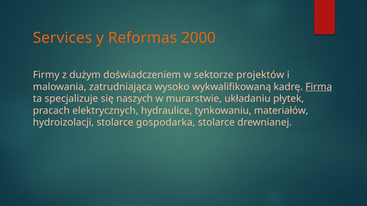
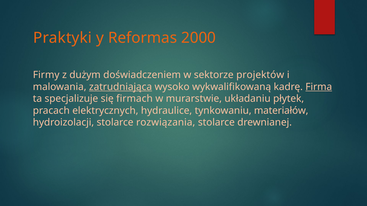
Services: Services -> Praktyki (63, 38)
zatrudniająca underline: none -> present (121, 87)
naszych: naszych -> firmach (134, 99)
gospodarka: gospodarka -> rozwiązania (166, 123)
